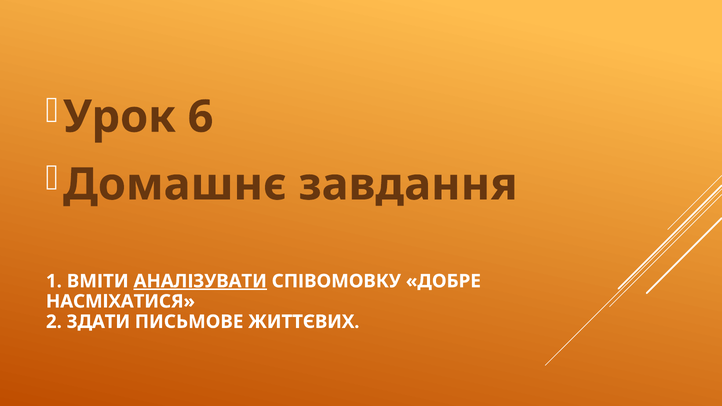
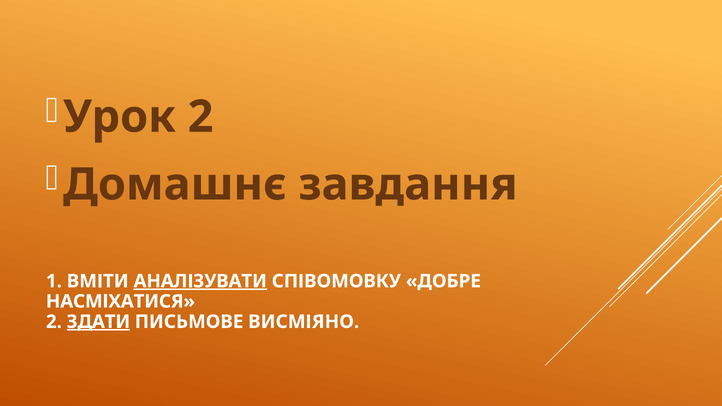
Урок 6: 6 -> 2 (201, 117)
ЗДАТИ underline: none -> present (98, 322)
ЖИТТЄВИХ: ЖИТТЄВИХ -> ВИСМІЯНО (304, 322)
